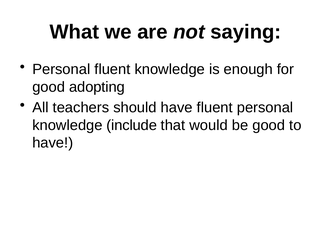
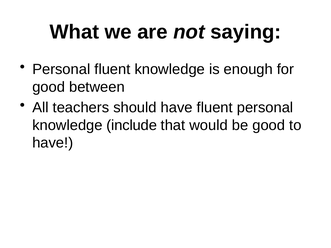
adopting: adopting -> between (97, 87)
